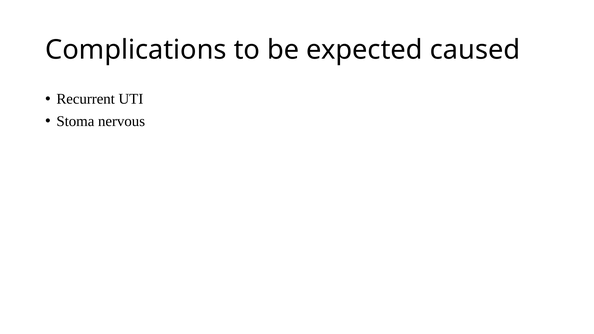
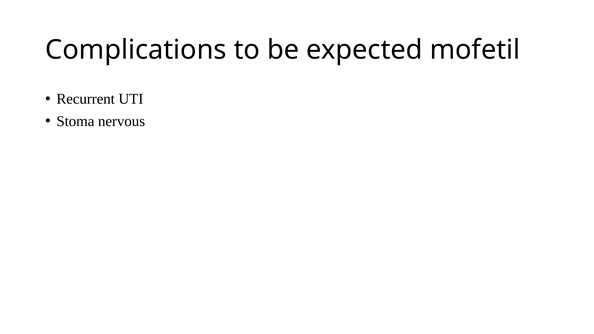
caused: caused -> mofetil (475, 50)
